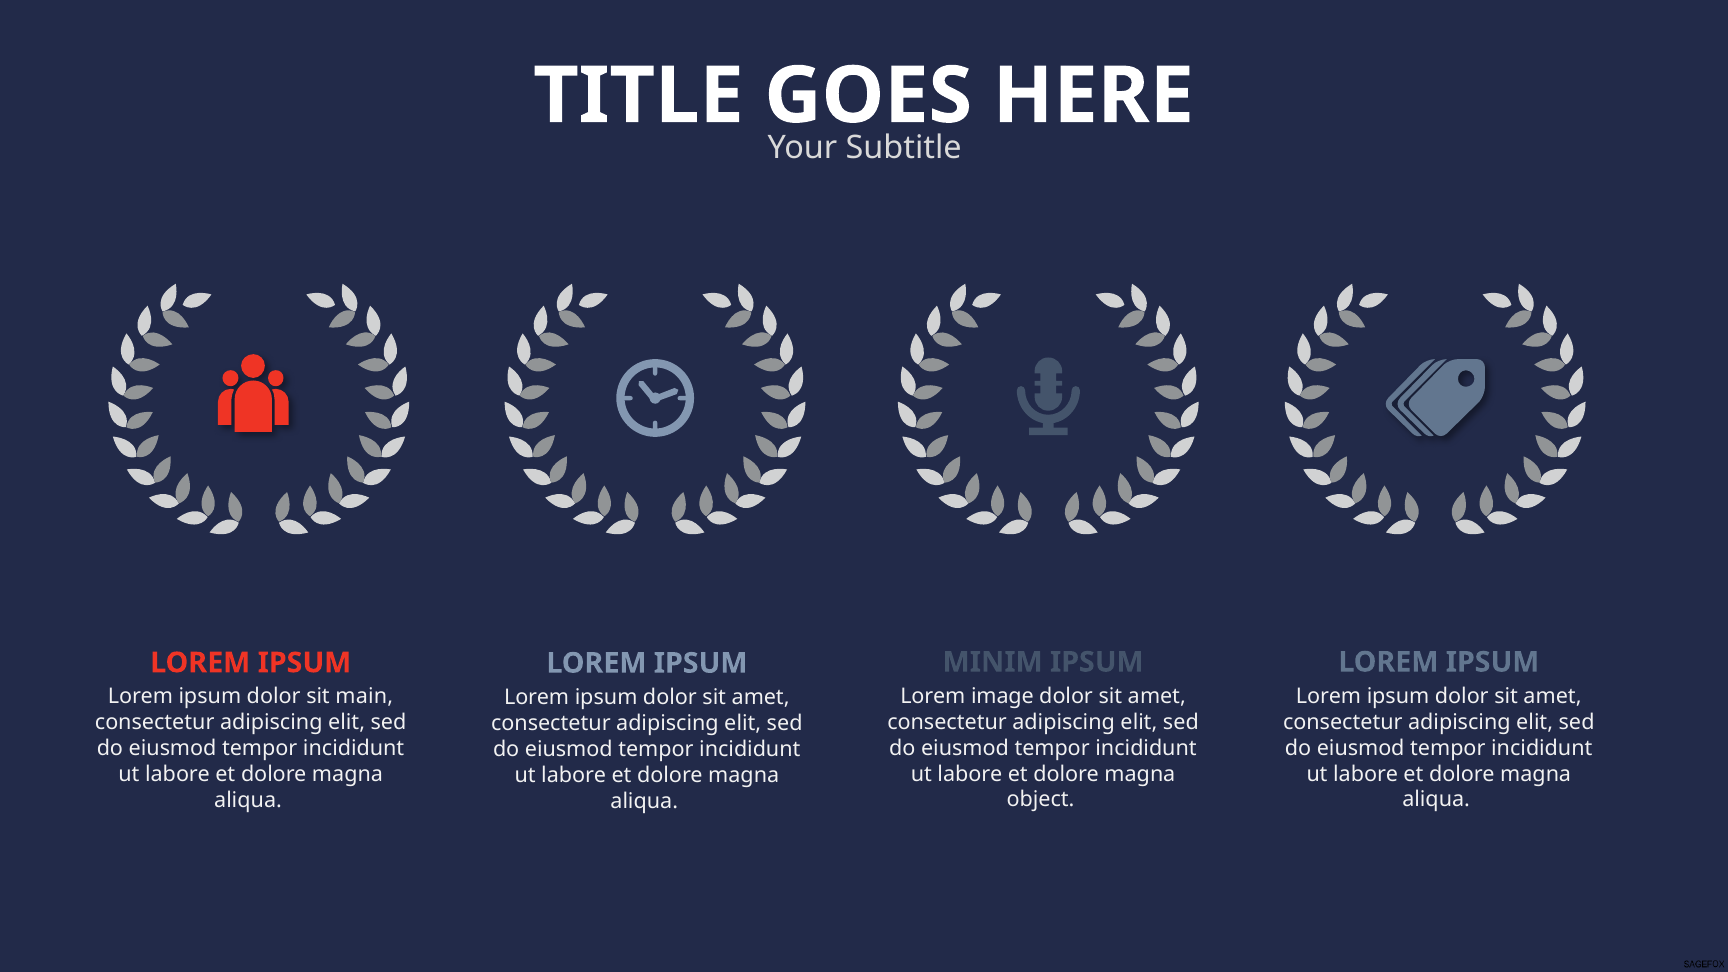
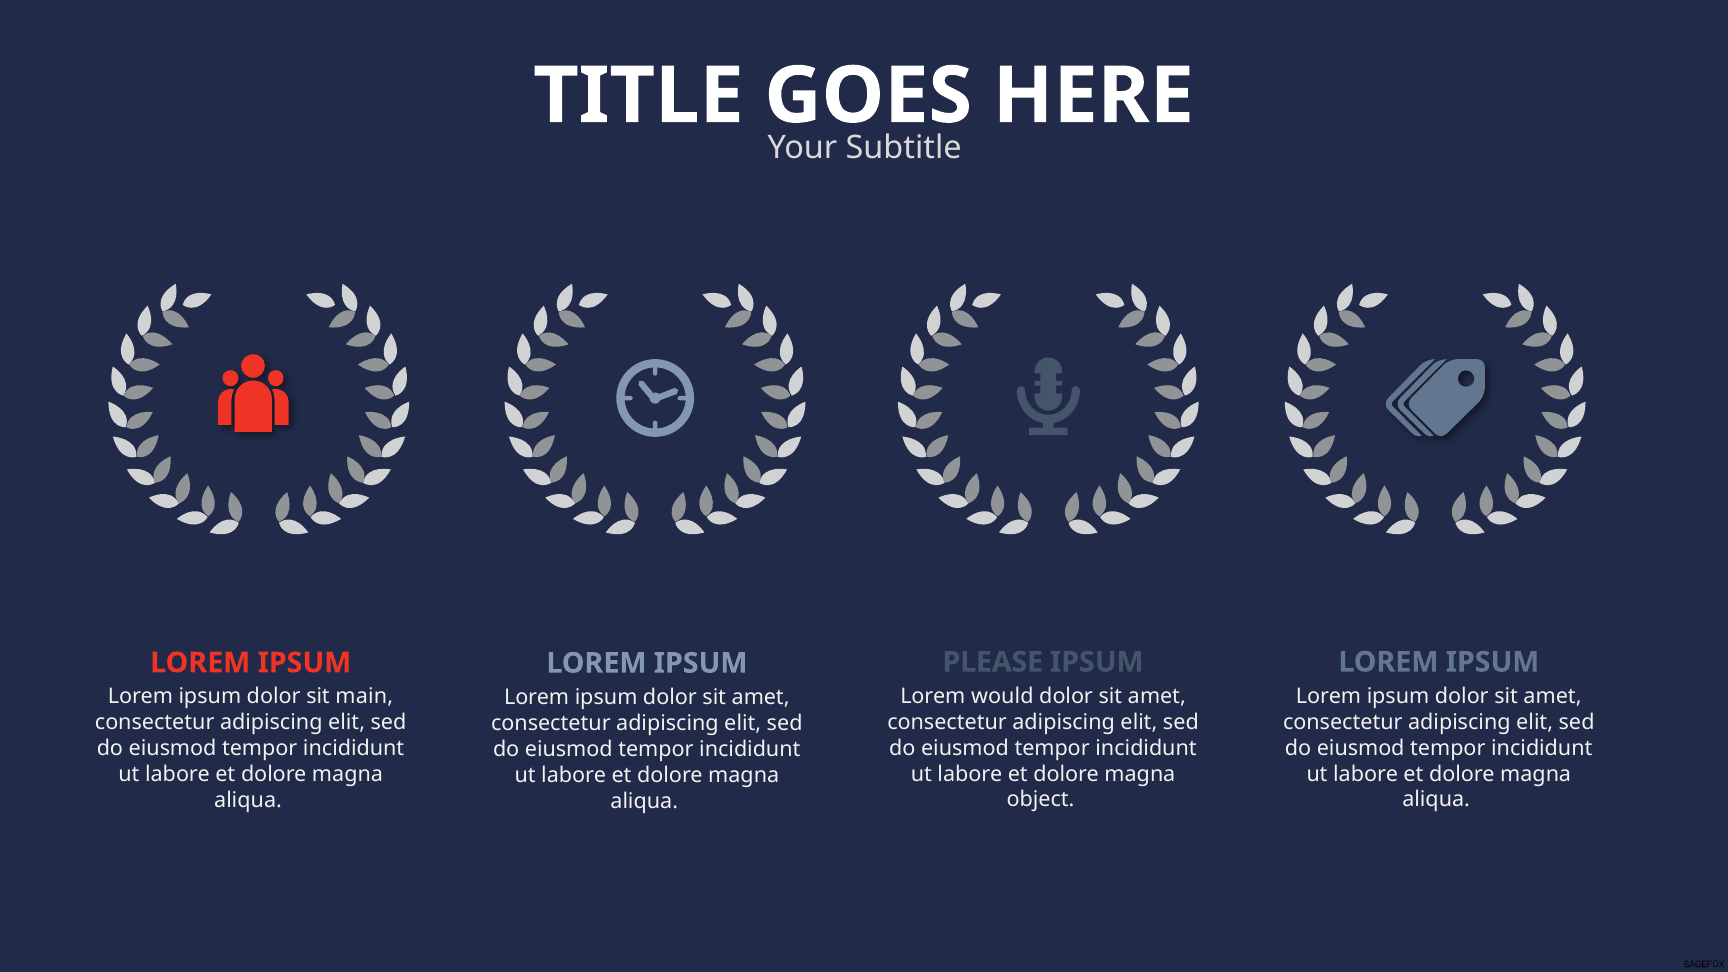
MINIM: MINIM -> PLEASE (993, 662)
image: image -> would (1002, 696)
